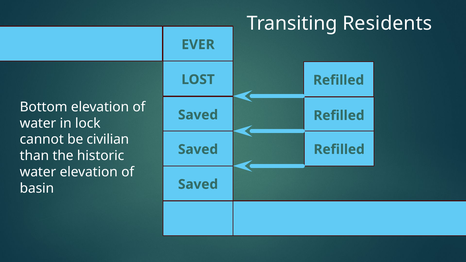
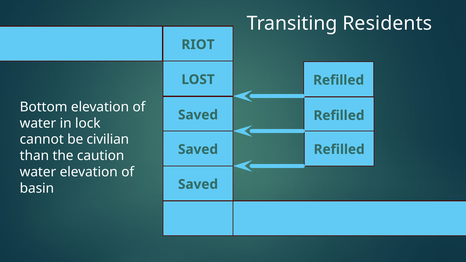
EVER: EVER -> RIOT (198, 45)
historic: historic -> caution (101, 156)
